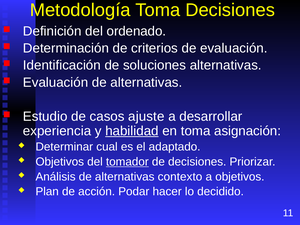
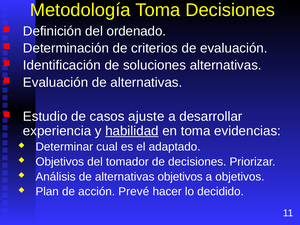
asignación: asignación -> evidencias (248, 131)
tomador underline: present -> none (127, 162)
alternativas contexto: contexto -> objetivos (180, 177)
Podar: Podar -> Prevé (134, 192)
